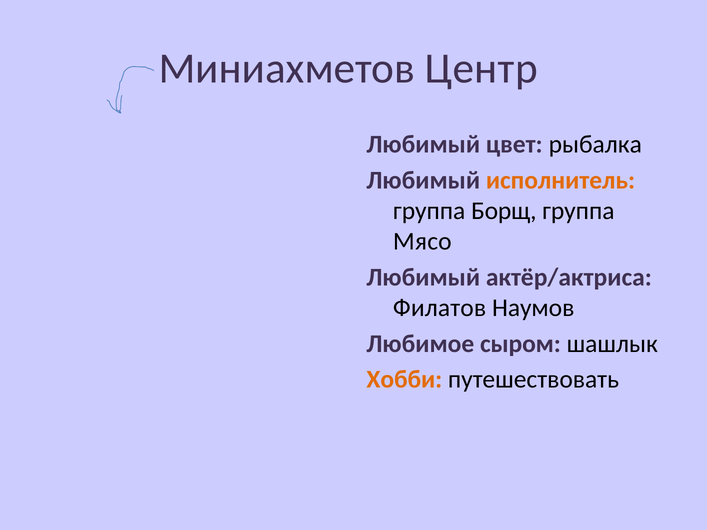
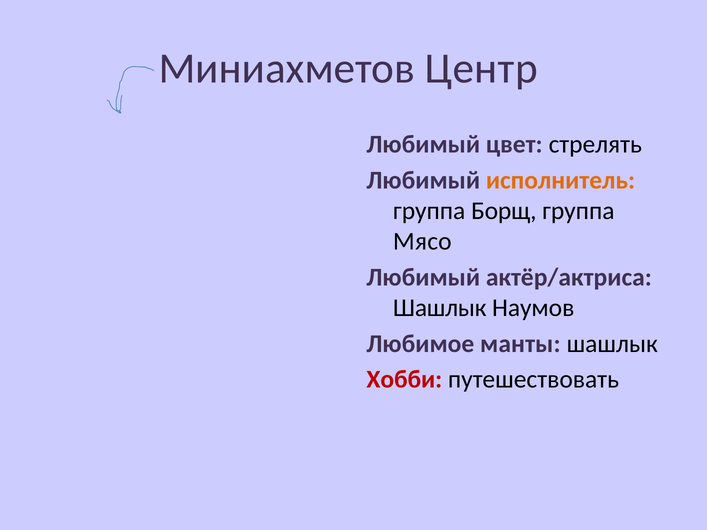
рыбалка: рыбалка -> стрелять (595, 144)
Филатов: Филатов -> Шашлык (440, 308)
сыром: сыром -> манты (520, 344)
Хобби colour: orange -> red (404, 380)
